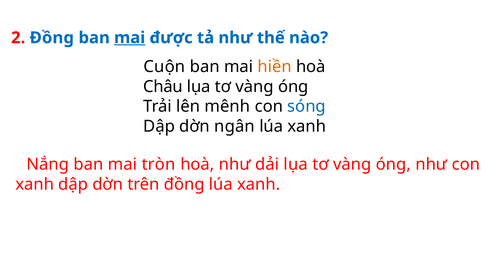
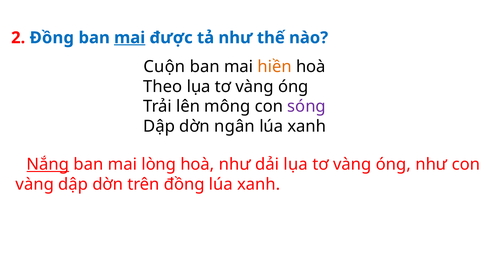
Châu: Châu -> Theo (163, 87)
mênh: mênh -> mông (227, 107)
sóng colour: blue -> purple (307, 107)
Nắng underline: none -> present (48, 165)
tròn: tròn -> lòng (159, 165)
xanh: xanh -> vàng (35, 185)
